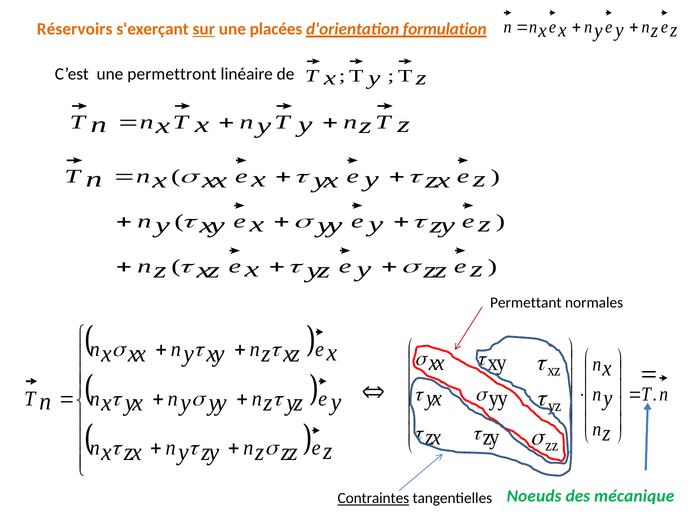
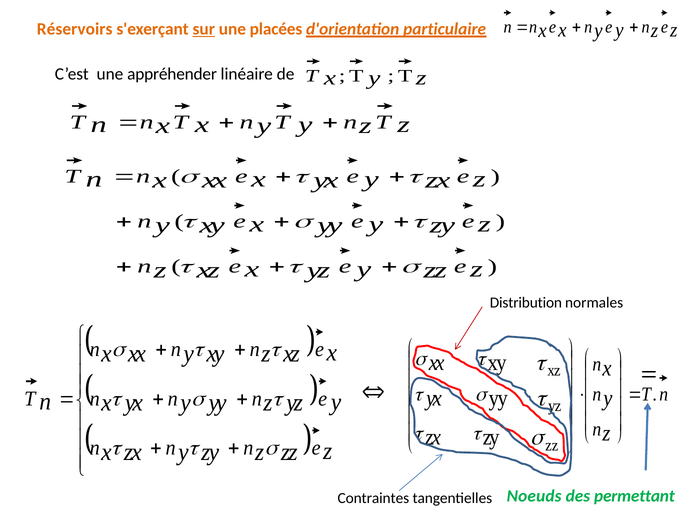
formulation: formulation -> particulaire (445, 29)
permettront: permettront -> appréhender (172, 74)
Permettant: Permettant -> Distribution (526, 303)
Contraintes underline: present -> none (373, 498)
mécanique: mécanique -> permettant (634, 496)
